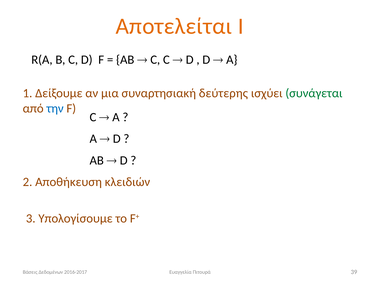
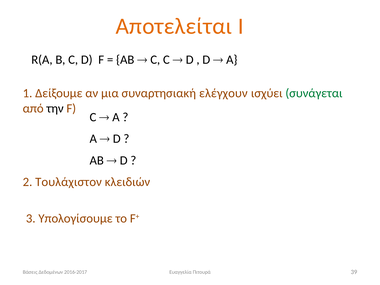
δεύτερης: δεύτερης -> ελέγχουν (223, 93)
την colour: blue -> black (55, 108)
Αποθήκευση: Αποθήκευση -> Τουλάχιστον (69, 182)
